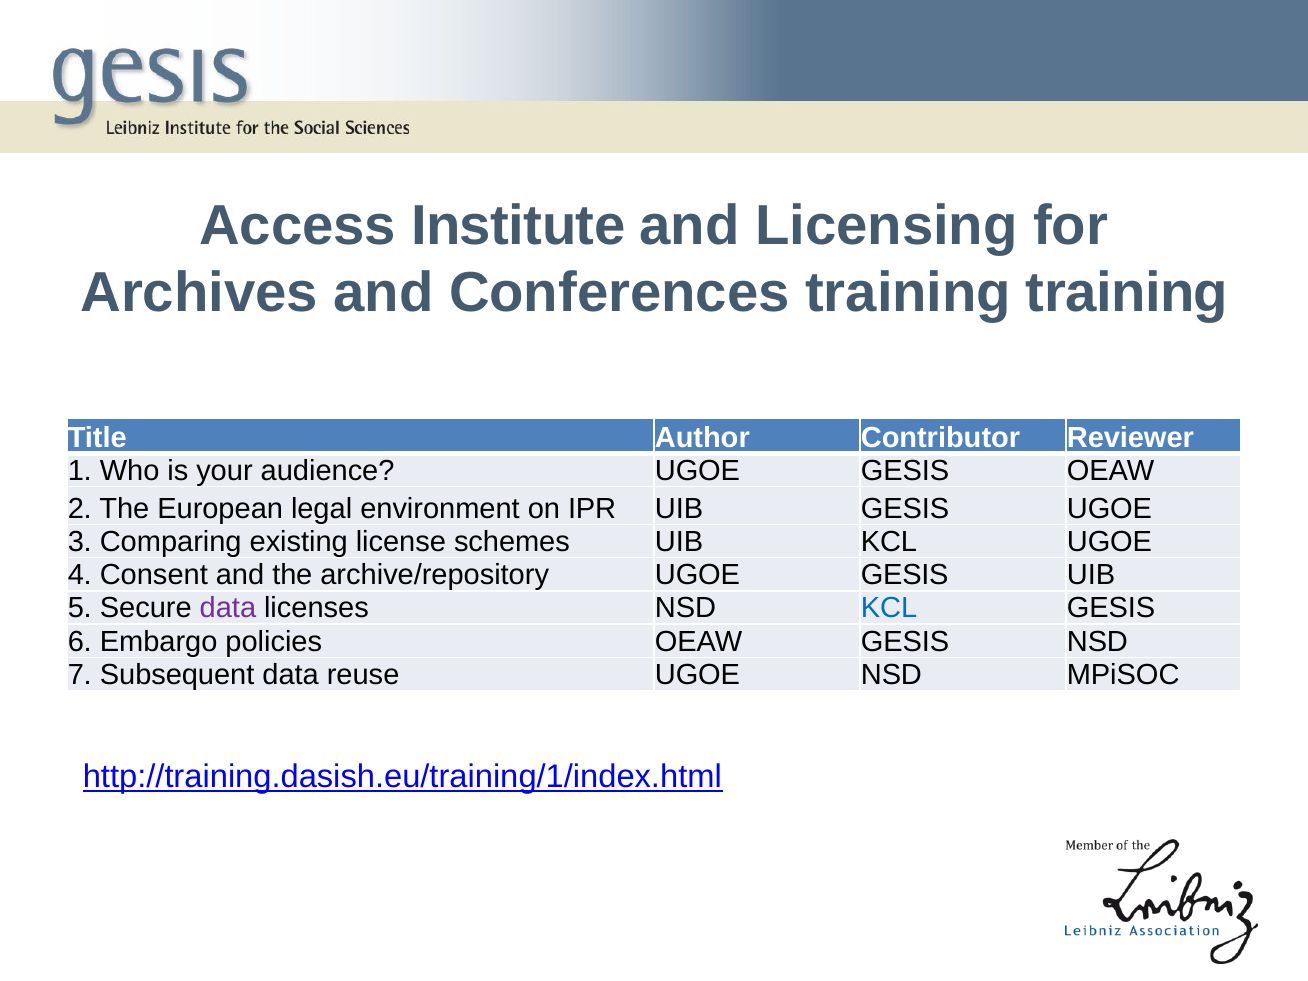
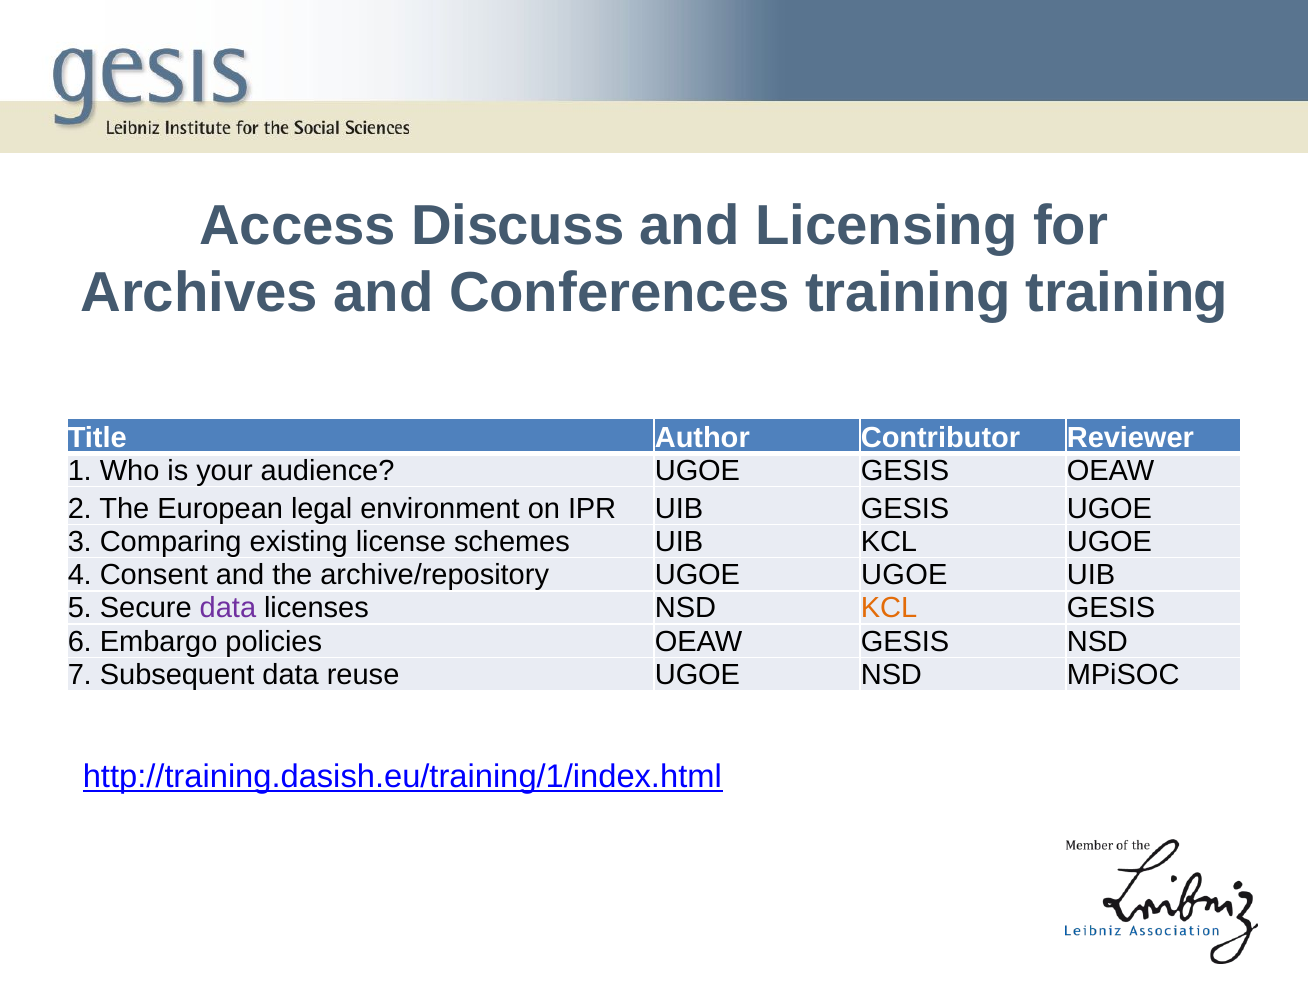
Institute: Institute -> Discuss (518, 226)
archive/repository UGOE GESIS: GESIS -> UGOE (904, 575)
KCL colour: blue -> orange (889, 608)
